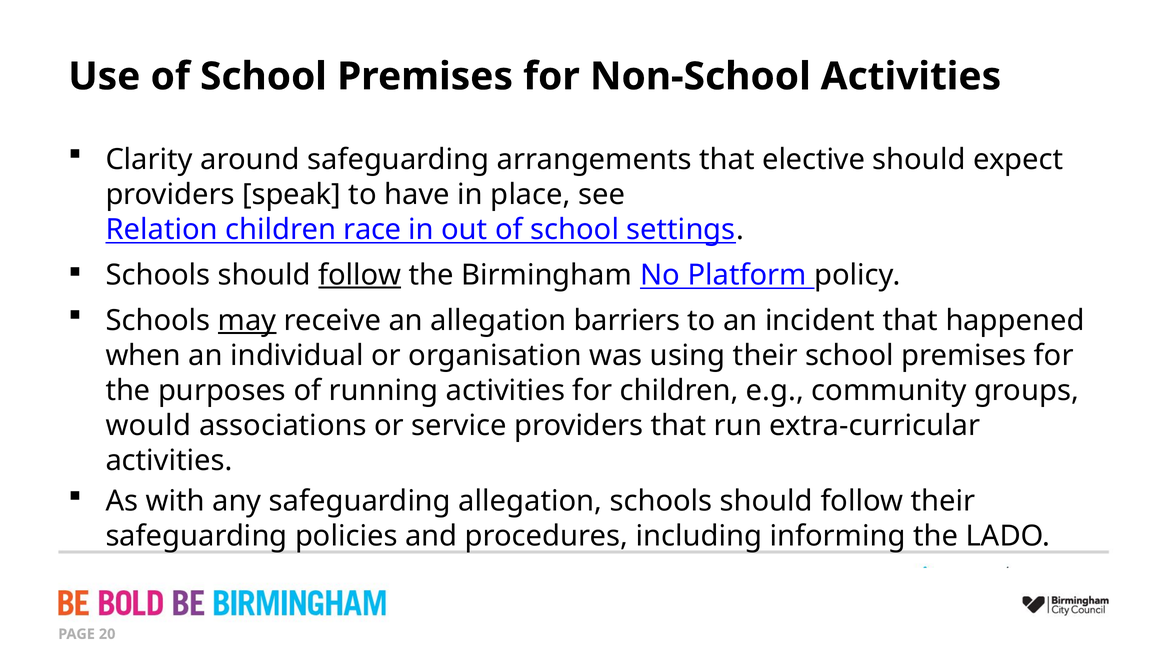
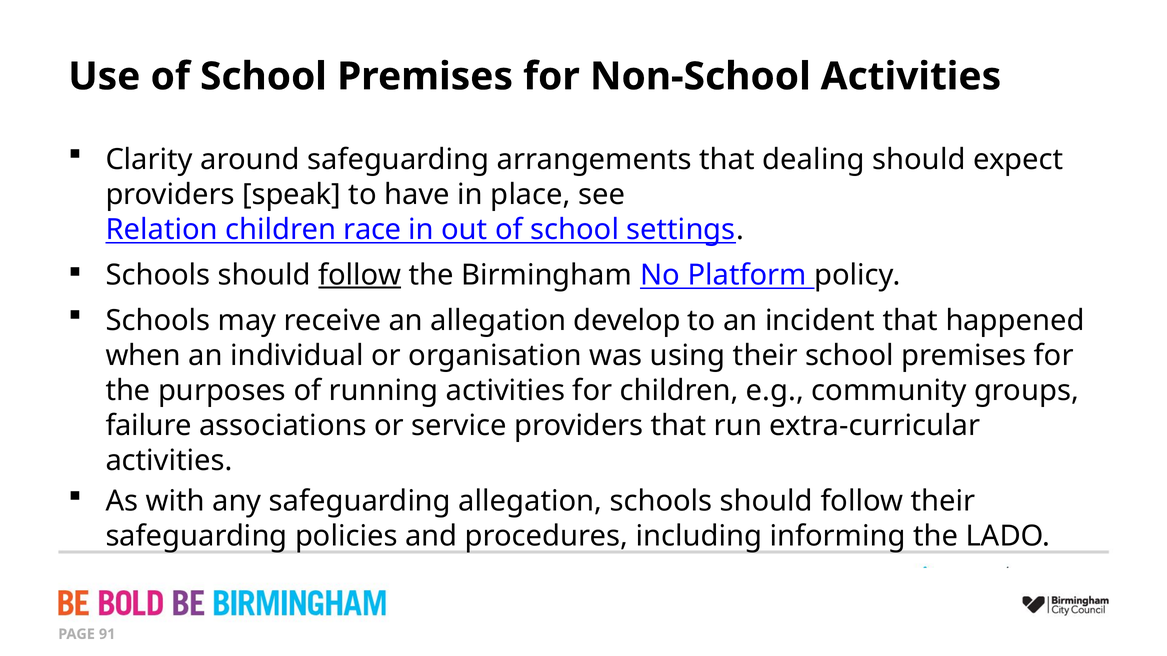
elective: elective -> dealing (814, 160)
may underline: present -> none (247, 321)
barriers: barriers -> develop (627, 321)
would: would -> failure (149, 426)
20: 20 -> 91 (107, 635)
